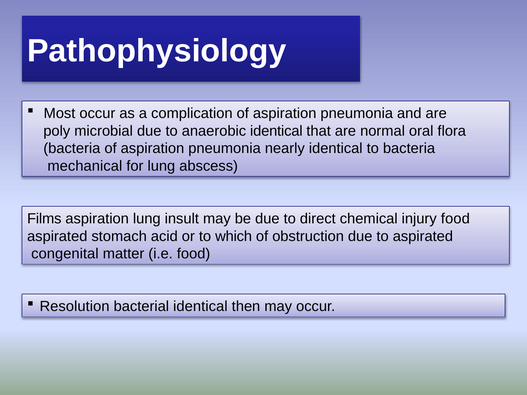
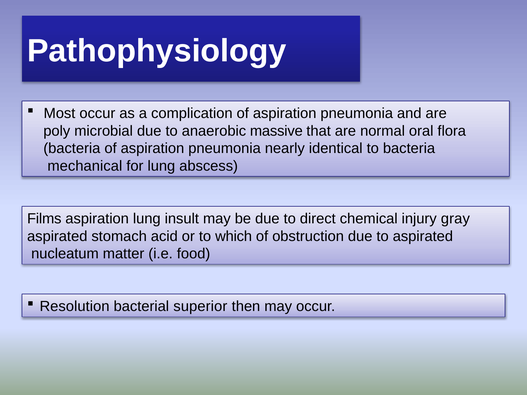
anaerobic identical: identical -> massive (276, 131)
injury food: food -> gray (455, 219)
congenital: congenital -> nucleatum (65, 254)
bacterial identical: identical -> superior (200, 307)
